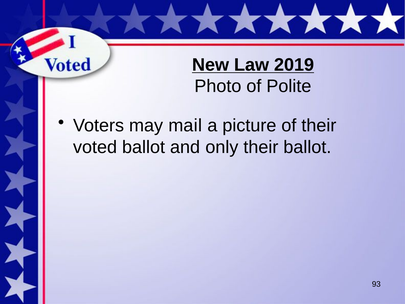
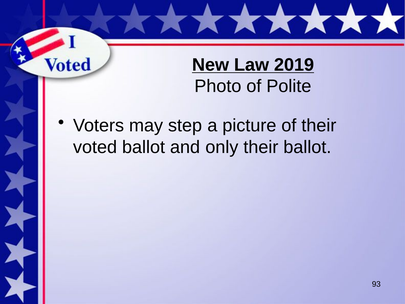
mail: mail -> step (185, 125)
